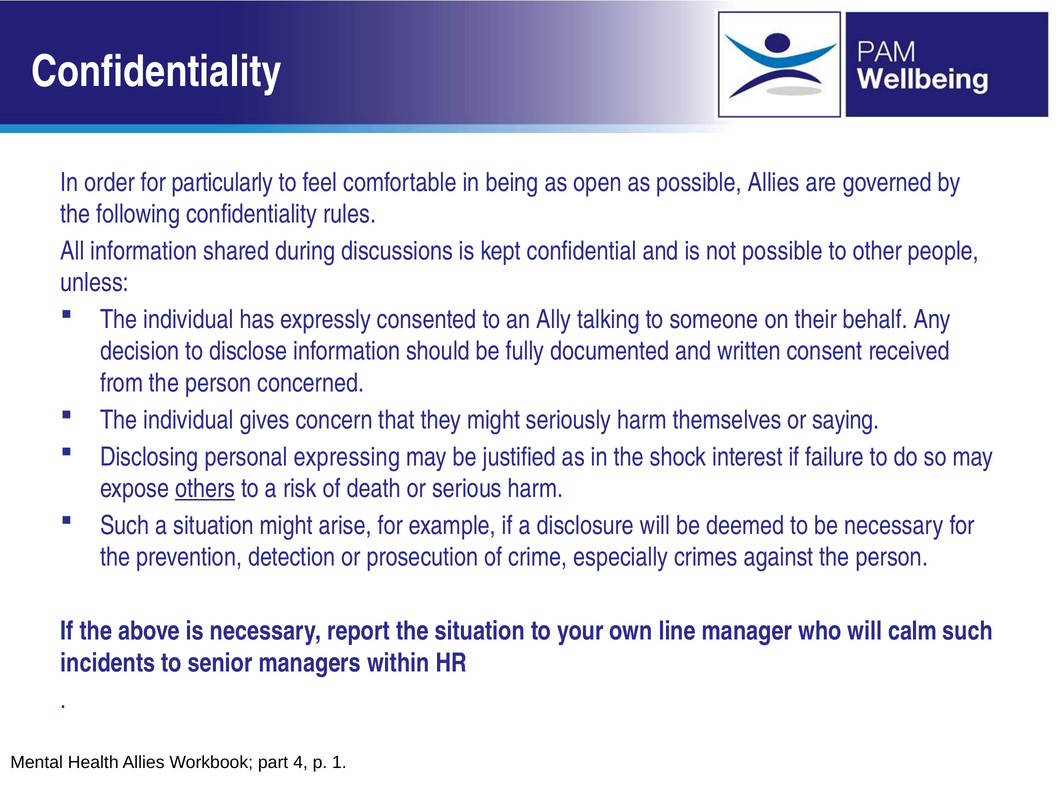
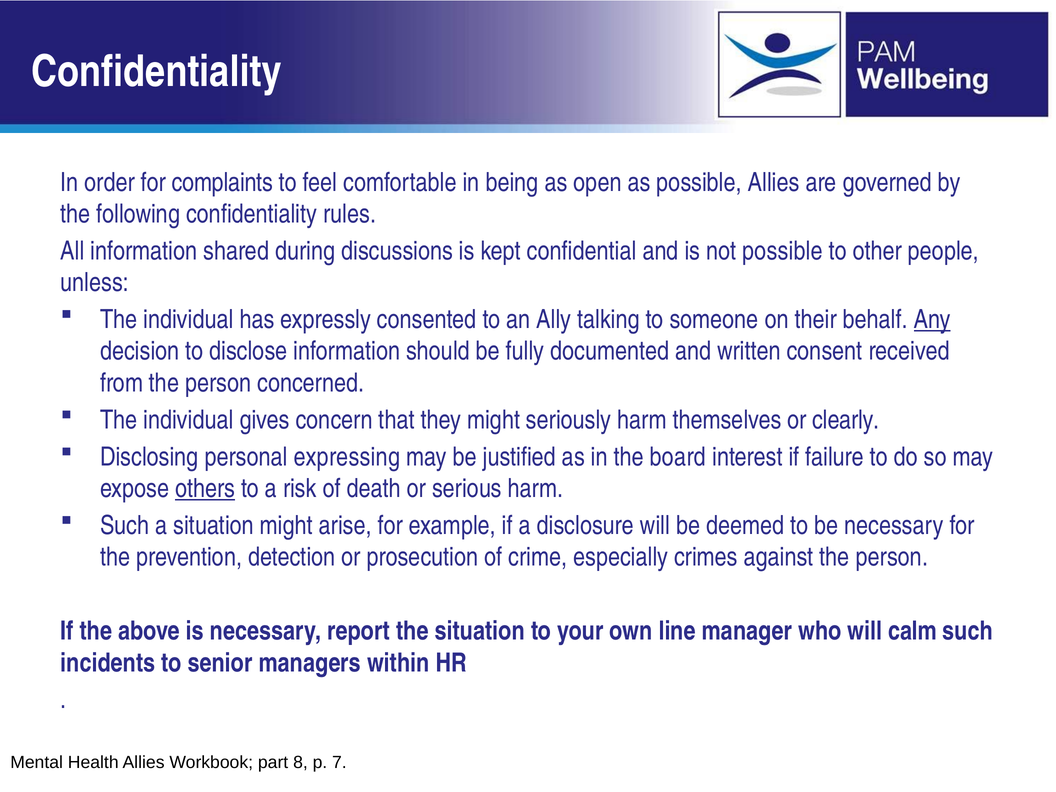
particularly: particularly -> complaints (222, 182)
Any underline: none -> present (932, 320)
saying: saying -> clearly (846, 420)
shock: shock -> board (678, 457)
4: 4 -> 8 (300, 762)
1: 1 -> 7 (339, 762)
